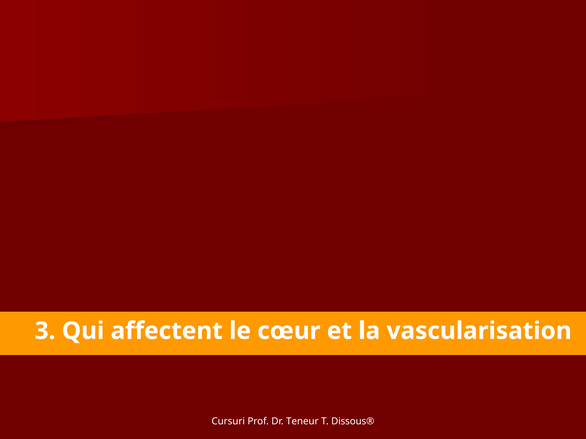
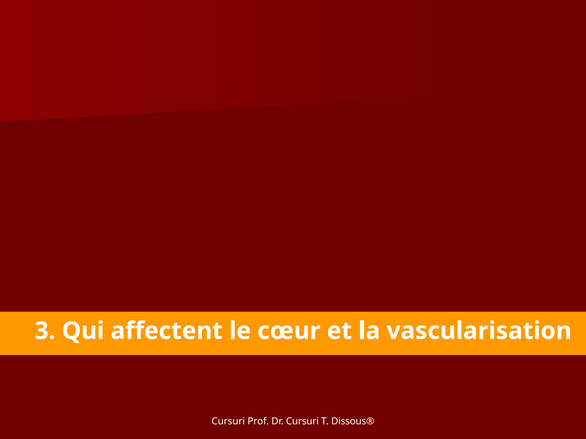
Dr Teneur: Teneur -> Cursuri (302, 422)
